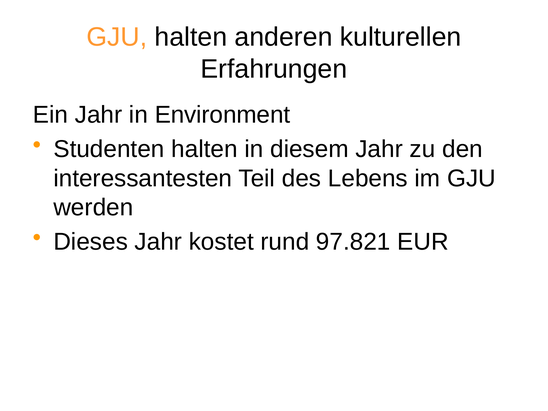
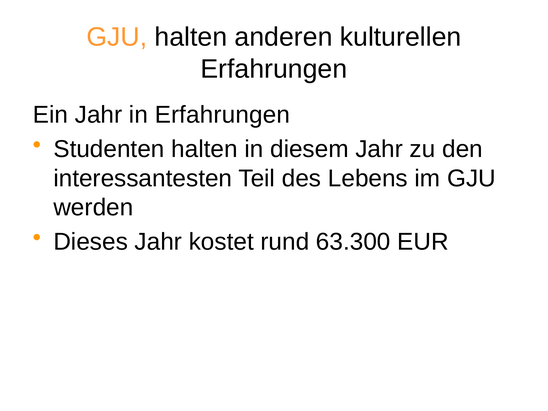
in Environment: Environment -> Erfahrungen (222, 115)
97.821: 97.821 -> 63.300 (353, 242)
